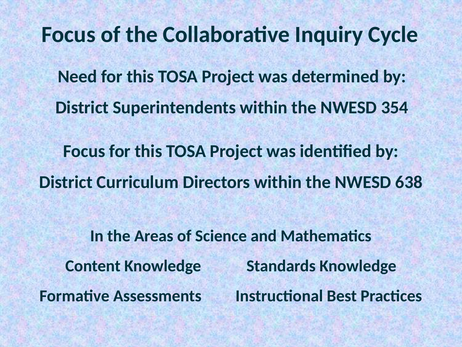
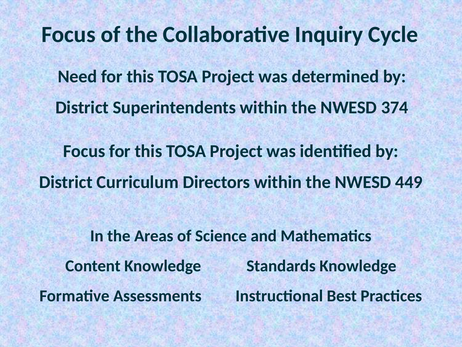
354: 354 -> 374 (395, 107)
638: 638 -> 449 (409, 182)
